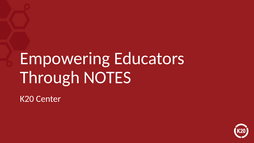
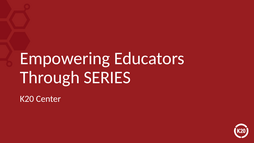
NOTES: NOTES -> SERIES (107, 77)
